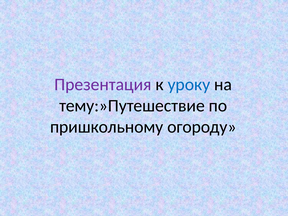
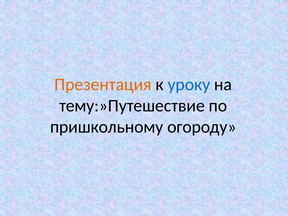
Презентация colour: purple -> orange (103, 85)
